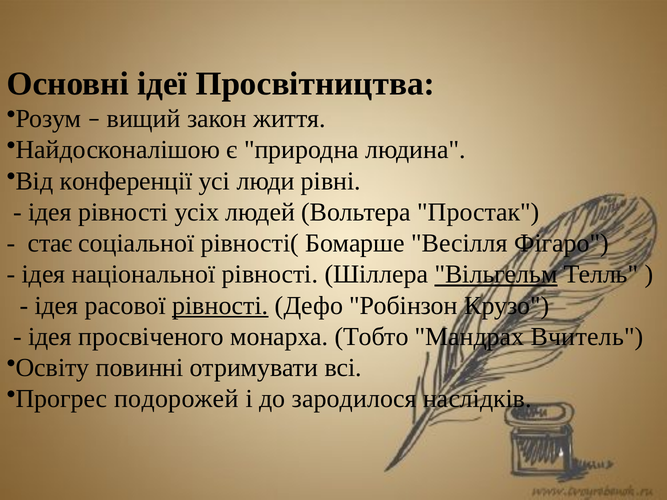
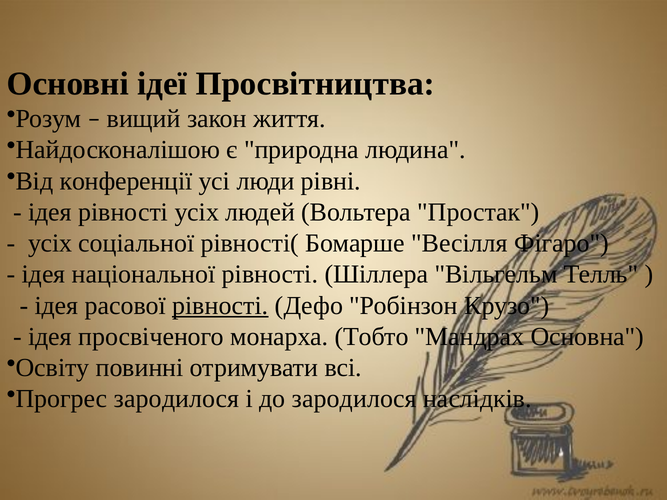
стає: стає -> усіх (50, 243)
Вільгельм underline: present -> none (496, 274)
Вчитель: Вчитель -> Основна (587, 337)
Прогрес подорожей: подорожей -> зародилося (176, 399)
